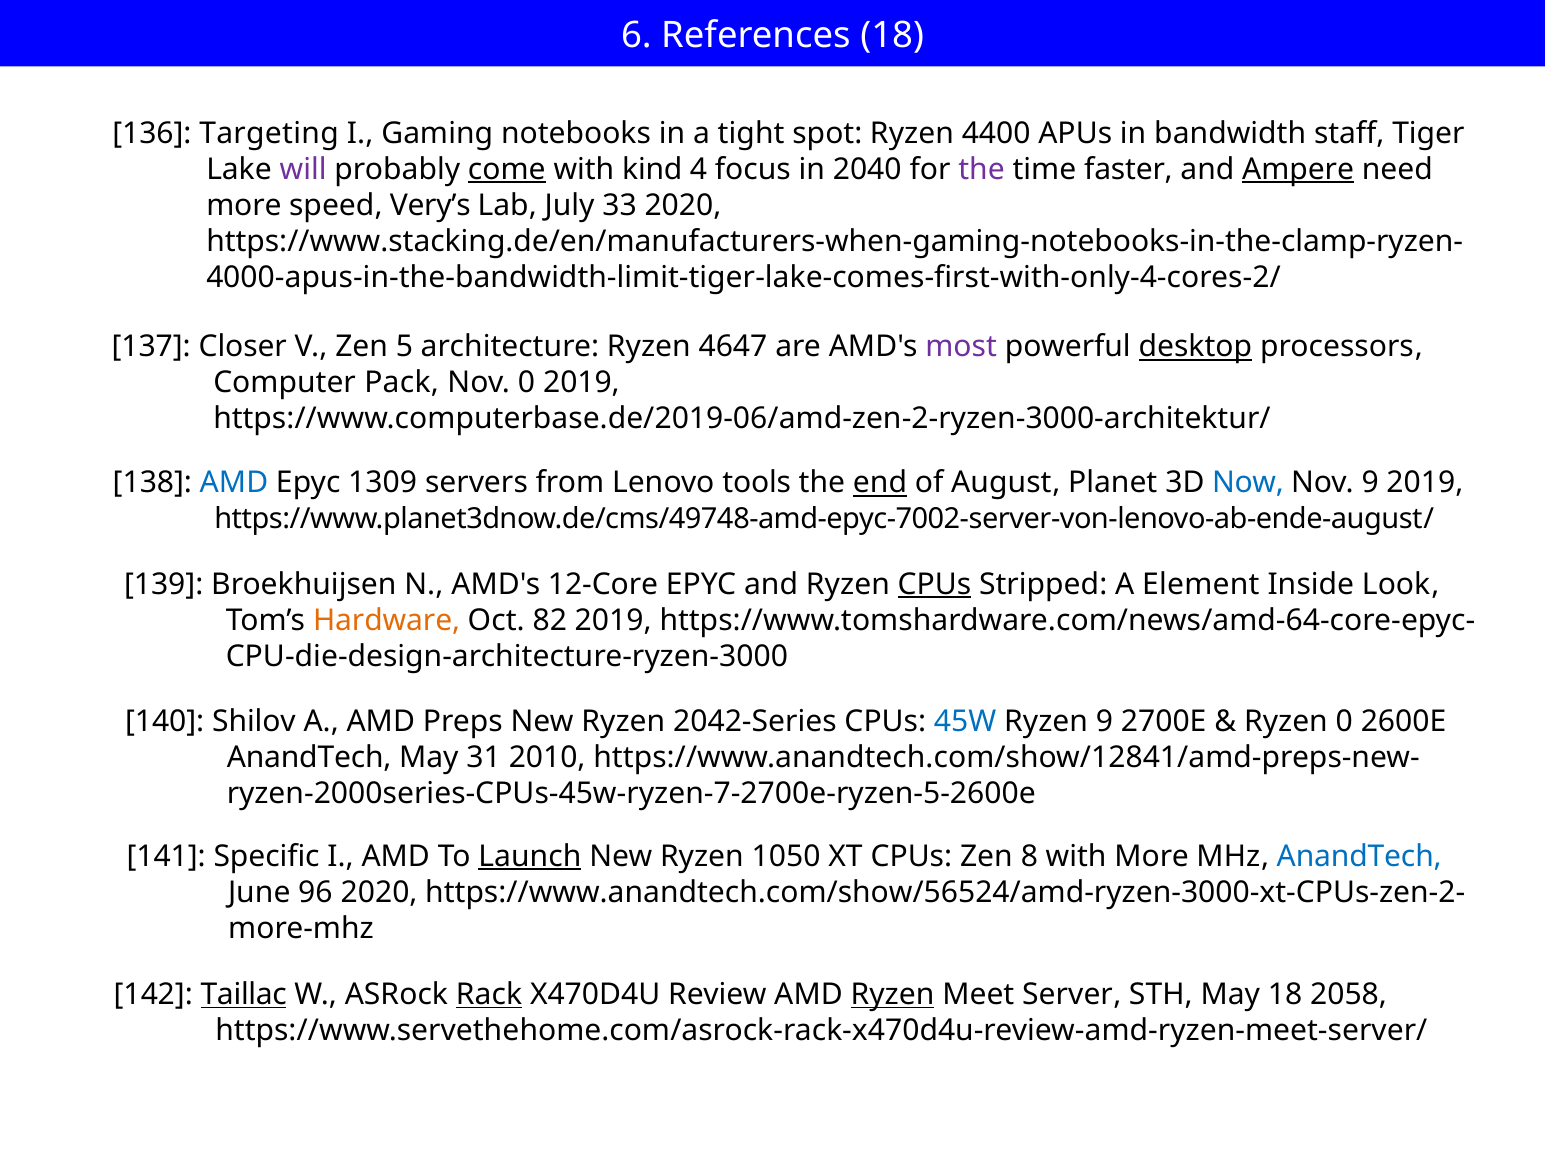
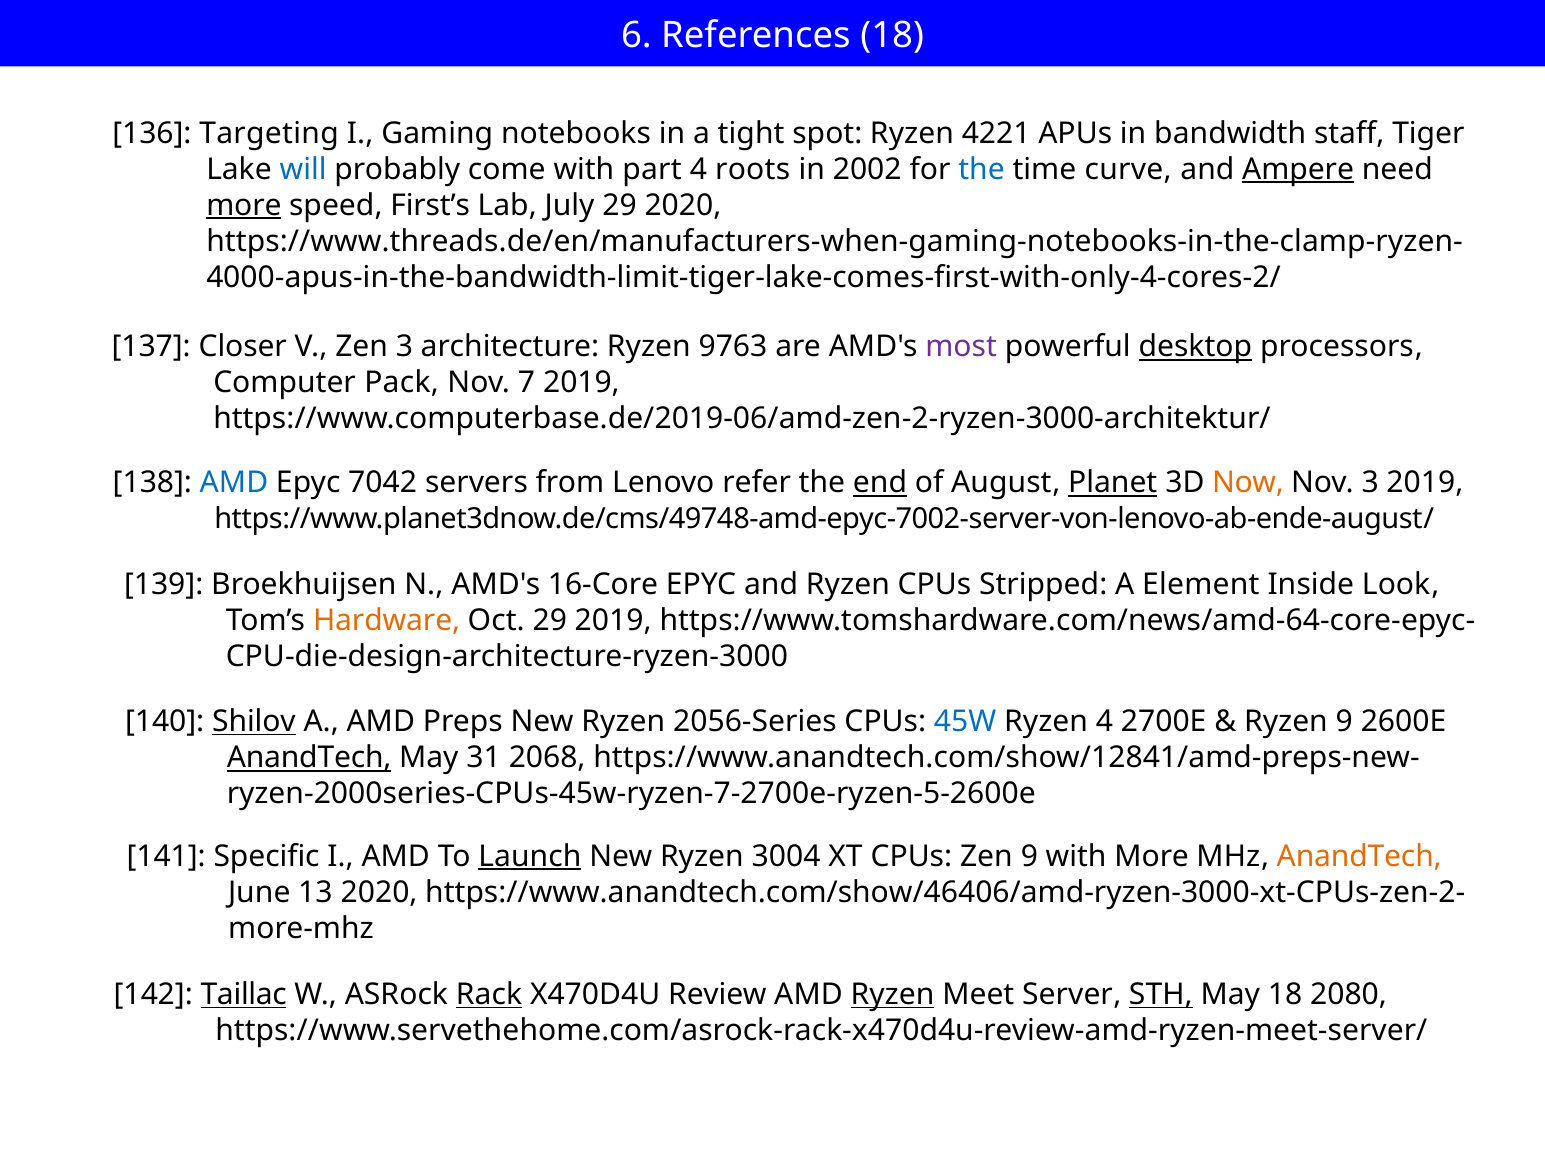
4400: 4400 -> 4221 (996, 133)
will colour: purple -> blue (303, 169)
come underline: present -> none (507, 169)
kind: kind -> part (652, 169)
focus: focus -> roots (753, 169)
2040: 2040 -> 2002 (867, 169)
the colour: purple -> blue (982, 169)
faster: faster -> curve (1128, 169)
more underline: none -> present (244, 205)
Very’s: Very’s -> First’s (430, 205)
July 33: 33 -> 29 (620, 205)
https://www.stacking.de/en/manufacturers-when-gaming-notebooks-in-the-clamp-ryzen-: https://www.stacking.de/en/manufacturers-when-gaming-notebooks-in-the-clamp-ryzen- -> https://www.threads.de/en/manufacturers-when-gaming-notebooks-in-the-clamp-ryzen- (835, 241)
Zen 5: 5 -> 3 (404, 347)
4647: 4647 -> 9763 (733, 347)
Nov 0: 0 -> 7 (526, 383)
1309: 1309 -> 7042 (383, 483)
tools: tools -> refer (757, 483)
Planet underline: none -> present (1113, 483)
Now colour: blue -> orange (1248, 483)
Nov 9: 9 -> 3 (1370, 483)
12-Core: 12-Core -> 16-Core (603, 584)
CPUs underline: present -> none (934, 584)
Oct 82: 82 -> 29 (550, 620)
Shilov underline: none -> present (254, 721)
2042-Series: 2042-Series -> 2056-Series (755, 721)
Ryzen 9: 9 -> 4 (1104, 721)
Ryzen 0: 0 -> 9 (1344, 721)
AnandTech underline: none -> present (309, 758)
2010: 2010 -> 2068 (547, 758)
1050: 1050 -> 3004 (786, 856)
Zen 8: 8 -> 9 (1029, 856)
AnandTech colour: blue -> orange (1359, 856)
96: 96 -> 13 (315, 892)
https://www.anandtech.com/show/56524/amd-ryzen-3000-xt-CPUs-zen-2-: https://www.anandtech.com/show/56524/amd-ryzen-3000-xt-CPUs-zen-2- -> https://www.anandtech.com/show/46406/amd-ryzen-3000-xt-CPUs-zen-2- (945, 892)
STH underline: none -> present (1161, 994)
2058: 2058 -> 2080 (1349, 994)
